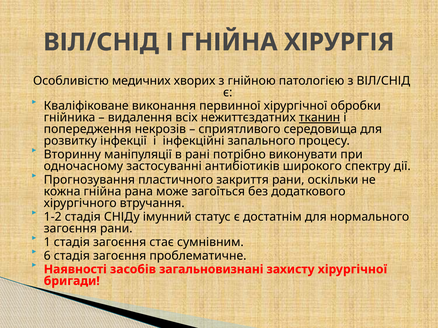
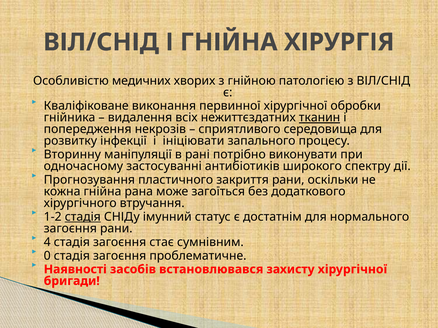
інфекційні: інфекційні -> ініціювати (193, 141)
стадія underline: none -> present (83, 217)
1: 1 -> 4 (47, 242)
6: 6 -> 0 (47, 256)
загальновизнані: загальновизнані -> встановлювався (211, 270)
